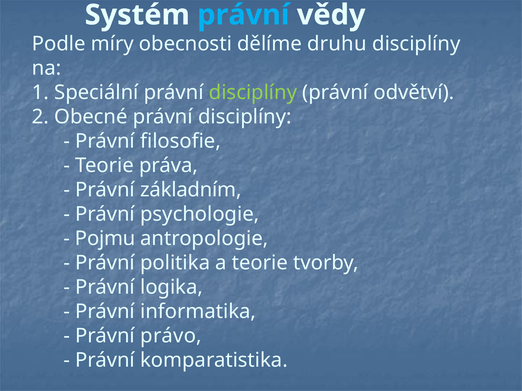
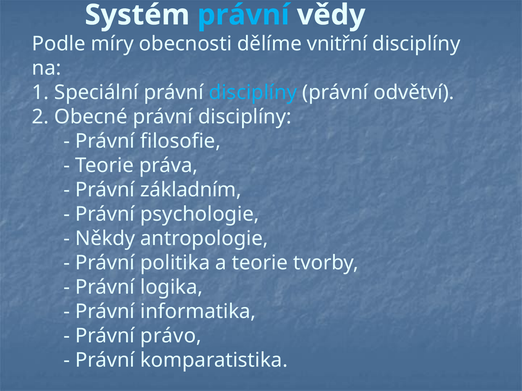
druhu: druhu -> vnitřní (337, 44)
disciplíny colour: light green -> light blue (253, 93)
Pojmu: Pojmu -> Někdy (105, 239)
